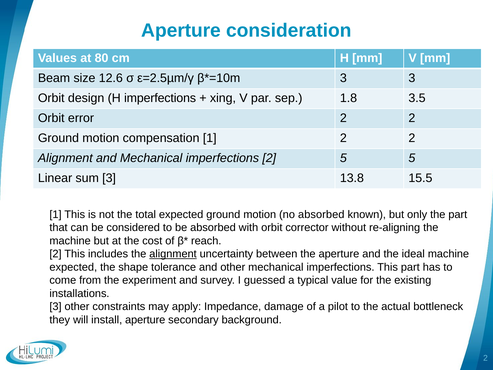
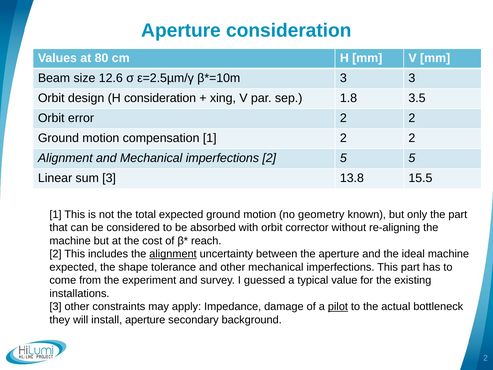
H imperfections: imperfections -> consideration (160, 98)
no absorbed: absorbed -> geometry (321, 214)
pilot underline: none -> present (338, 306)
